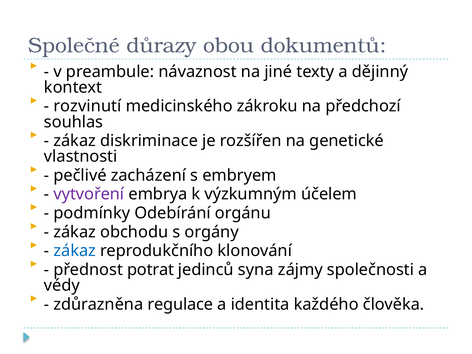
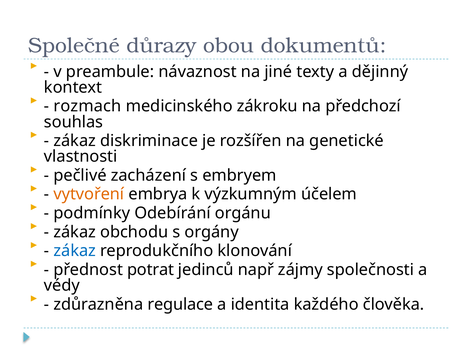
rozvinutí: rozvinutí -> rozmach (87, 106)
vytvoření colour: purple -> orange (89, 194)
syna: syna -> např (256, 270)
